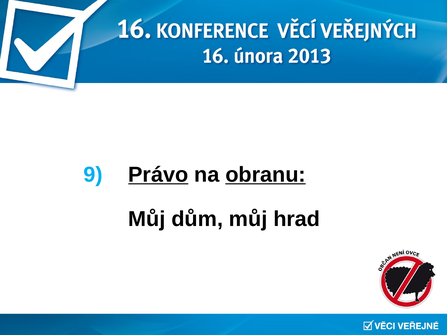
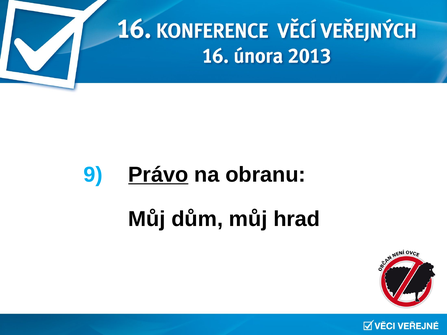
obranu underline: present -> none (266, 175)
